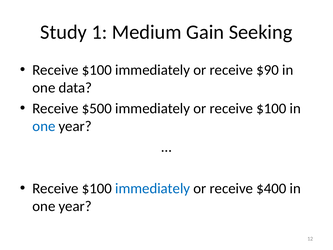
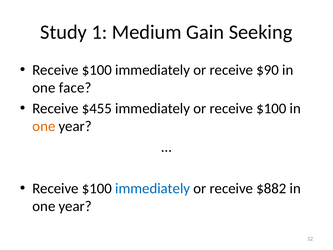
data: data -> face (75, 88)
$500: $500 -> $455 (97, 108)
one colour: blue -> orange (44, 126)
$400: $400 -> $882 (271, 188)
